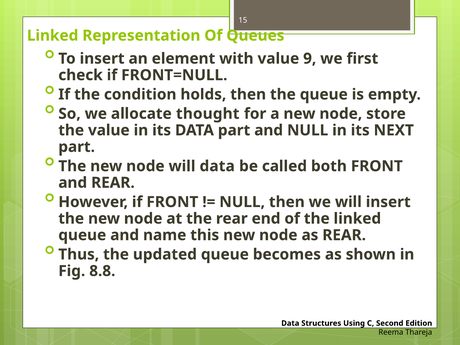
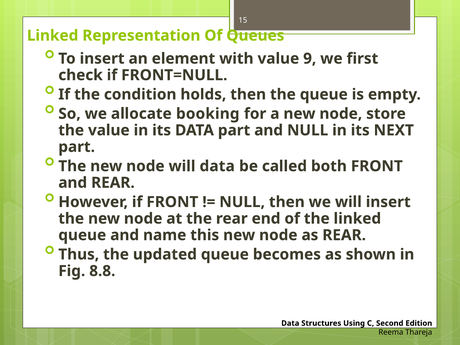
thought: thought -> booking (208, 114)
